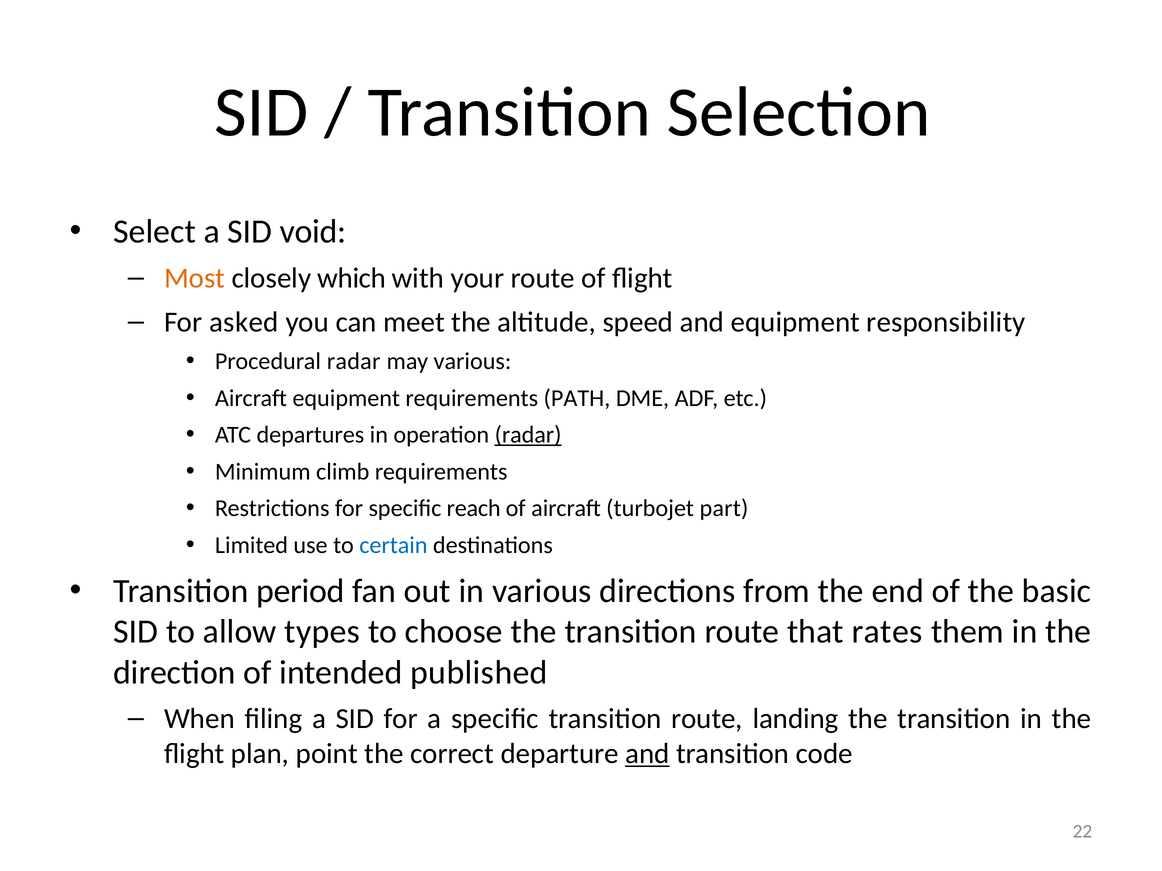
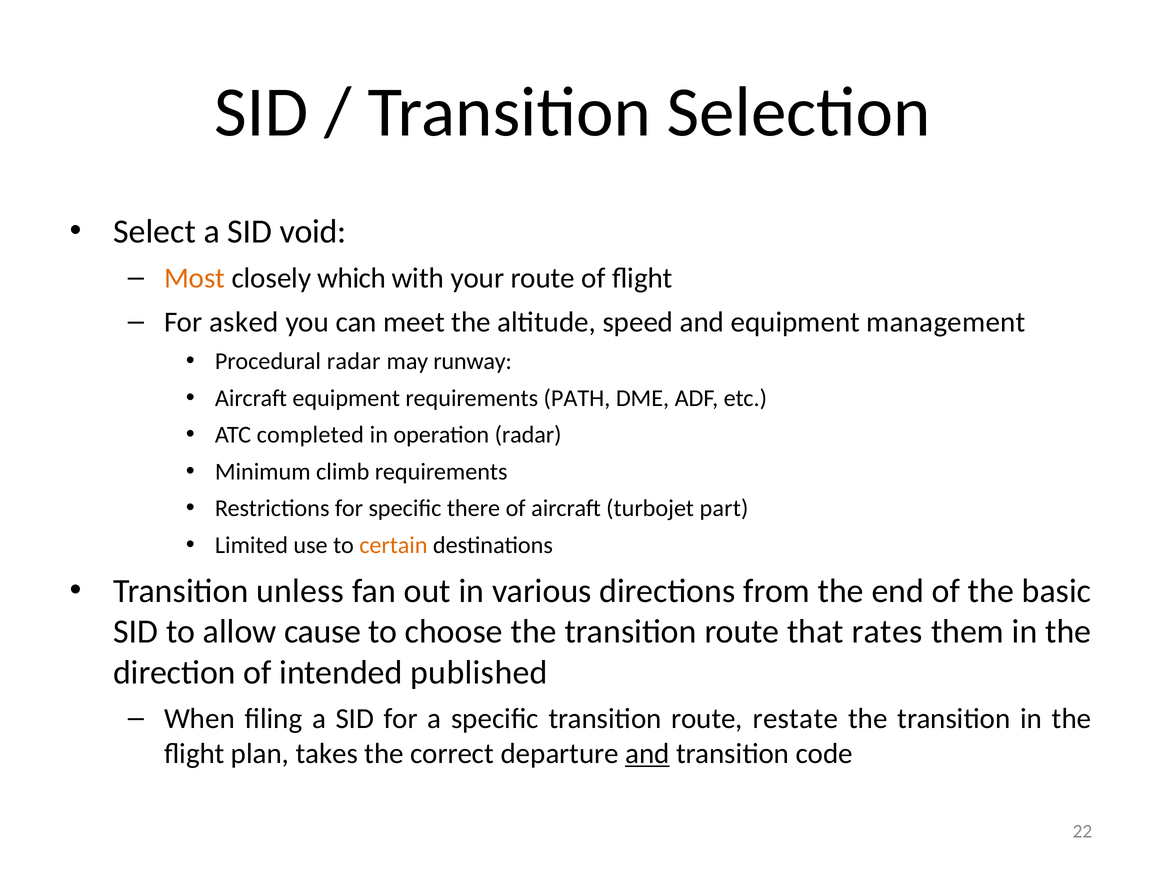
responsibility: responsibility -> management (946, 322)
may various: various -> runway (473, 362)
departures: departures -> completed (310, 435)
radar underline: present -> none (528, 435)
reach: reach -> there (473, 509)
certain colour: blue -> orange (393, 546)
period: period -> unless (300, 591)
types: types -> cause (323, 632)
landing: landing -> restate (795, 719)
point: point -> takes (327, 754)
